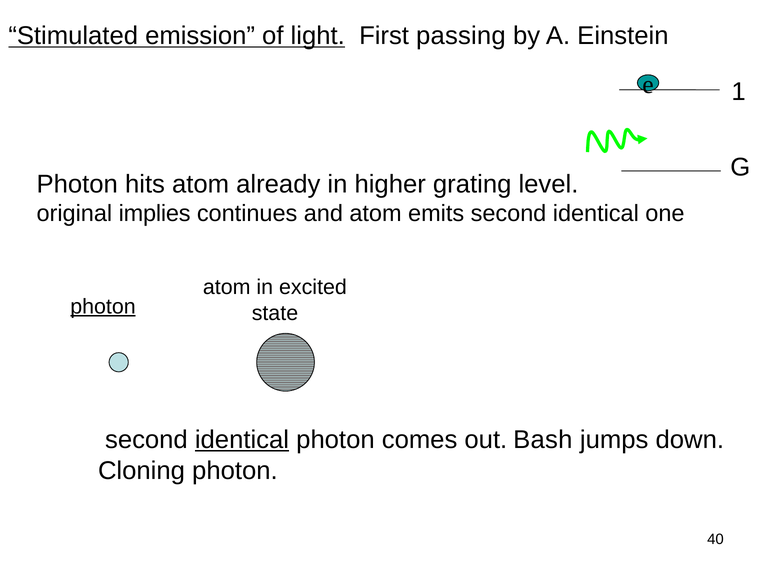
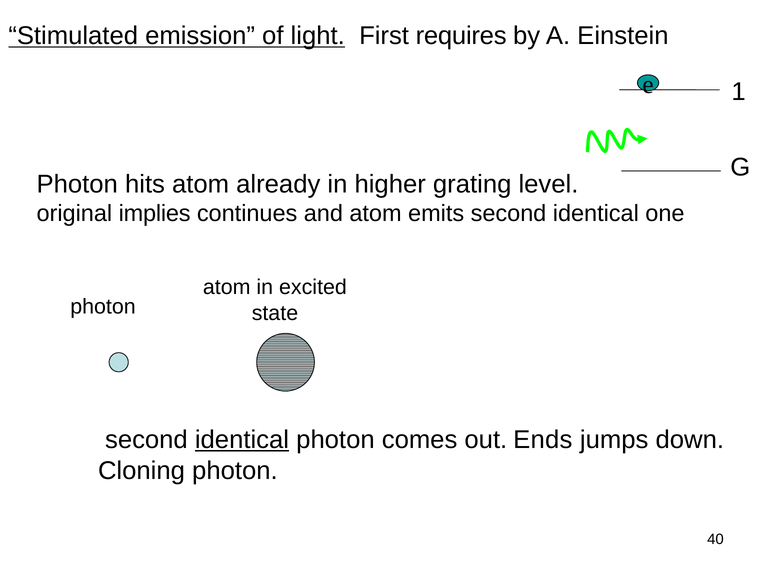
passing: passing -> requires (461, 36)
photon underline: present -> none (103, 307)
Bash: Bash -> Ends (543, 440)
